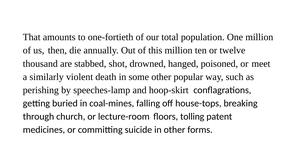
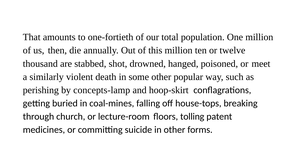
speeches-lamp: speeches-lamp -> concepts-lamp (102, 90)
